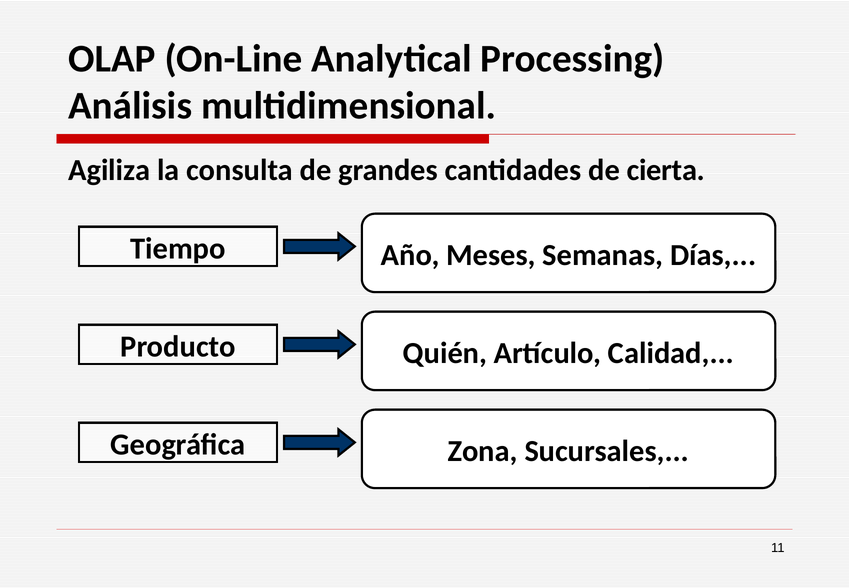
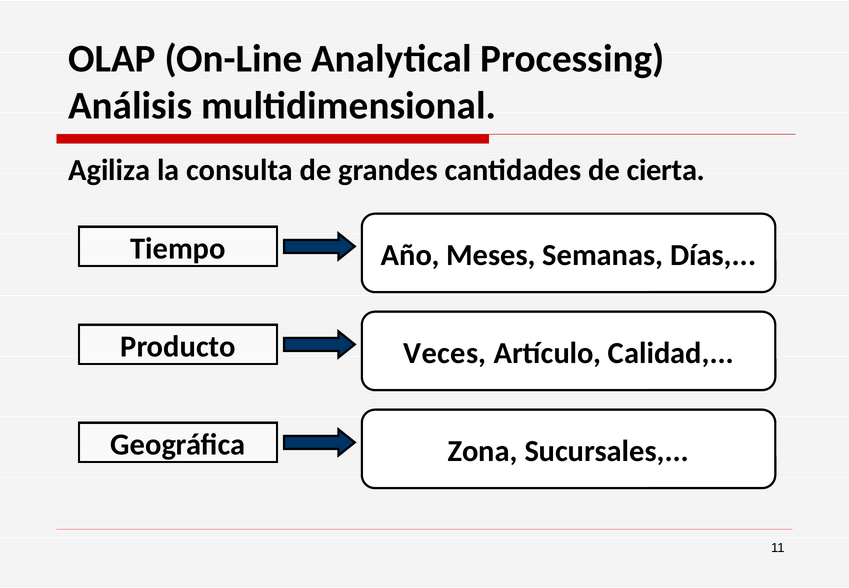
Quién: Quién -> Veces (445, 353)
